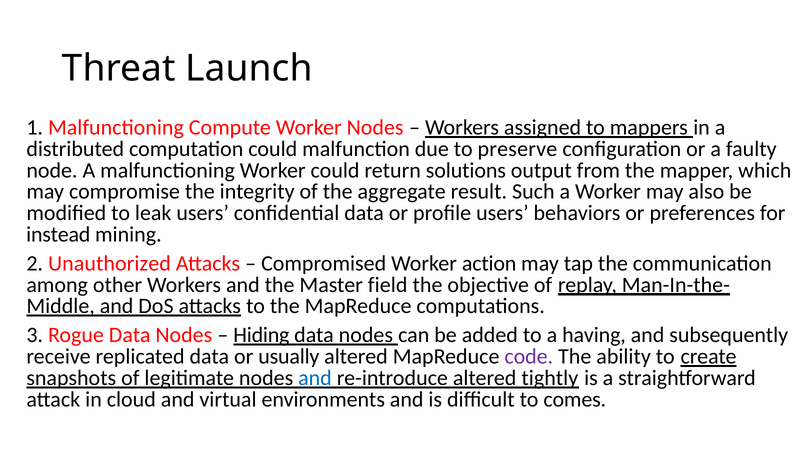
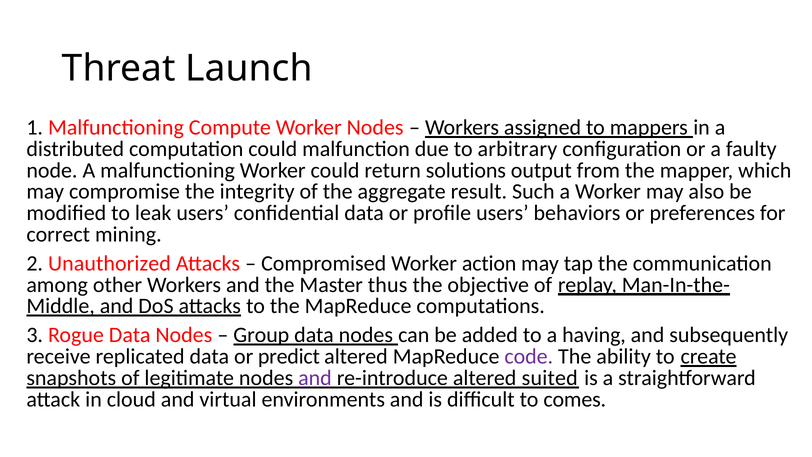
preserve: preserve -> arbitrary (517, 149)
instead: instead -> correct (58, 234)
field: field -> thus (388, 285)
Hiding: Hiding -> Group (261, 335)
usually: usually -> predict (289, 356)
and colour: blue -> purple (315, 378)
tightly: tightly -> suited (550, 378)
